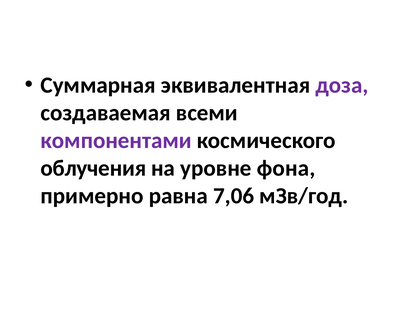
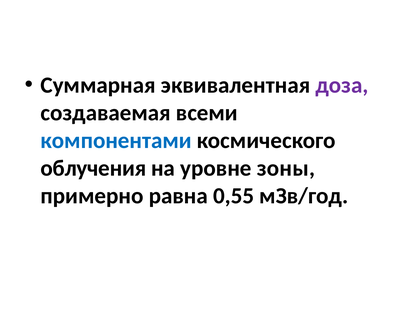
компонентами colour: purple -> blue (116, 141)
фона: фона -> зоны (286, 168)
7,06: 7,06 -> 0,55 (234, 196)
